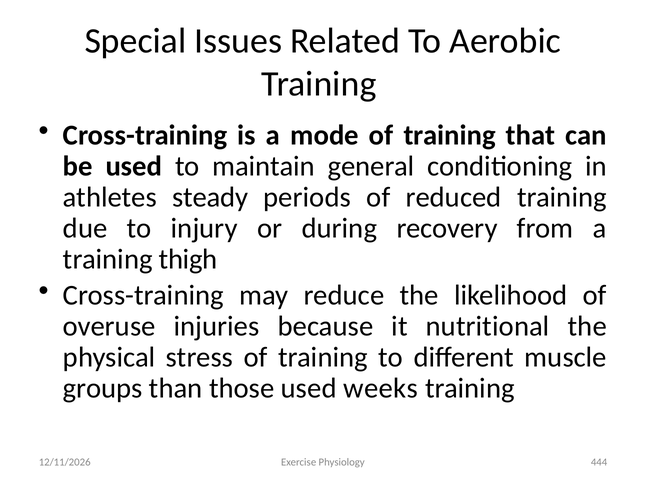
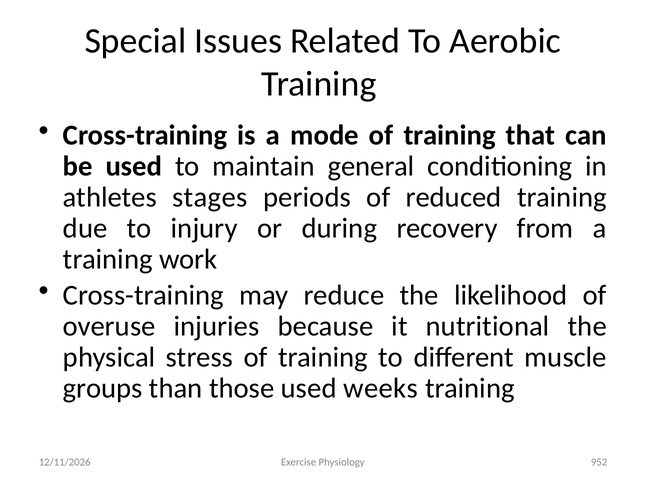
steady: steady -> stages (210, 198)
thigh: thigh -> work (188, 260)
444: 444 -> 952 (599, 463)
